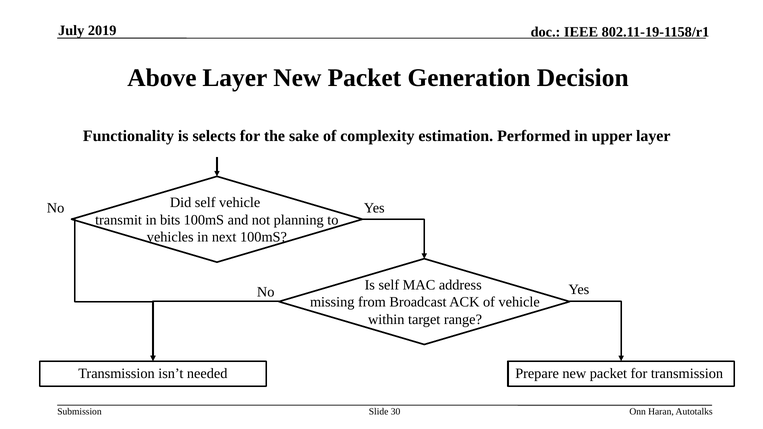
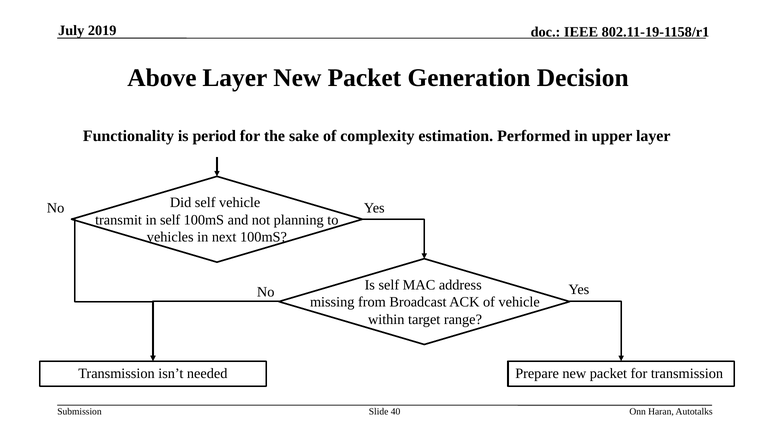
selects: selects -> period (214, 136)
in bits: bits -> self (170, 220)
30: 30 -> 40 (396, 412)
